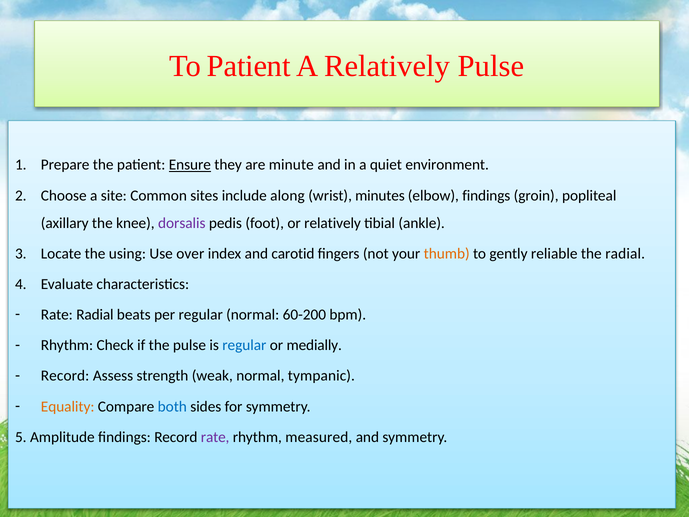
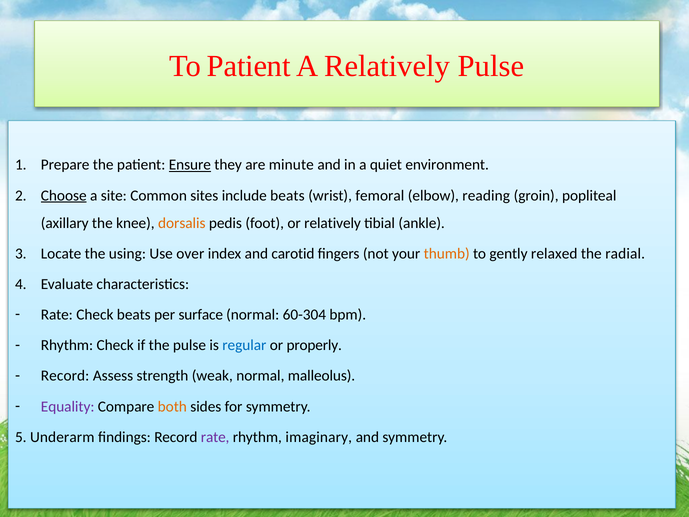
Choose underline: none -> present (64, 195)
include along: along -> beats (287, 195)
minutes: minutes -> femoral (380, 195)
elbow findings: findings -> reading (486, 195)
dorsalis colour: purple -> orange (182, 223)
reliable: reliable -> relaxed (554, 253)
Rate Radial: Radial -> Check (95, 315)
per regular: regular -> surface (201, 315)
60-200: 60-200 -> 60-304 (304, 315)
medially: medially -> properly (314, 345)
tympanic: tympanic -> malleolus (322, 376)
Equality colour: orange -> purple (68, 406)
both colour: blue -> orange (172, 406)
Amplitude: Amplitude -> Underarm (62, 437)
measured: measured -> imaginary (319, 437)
